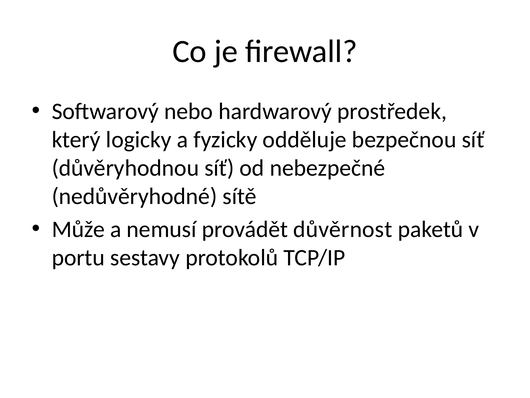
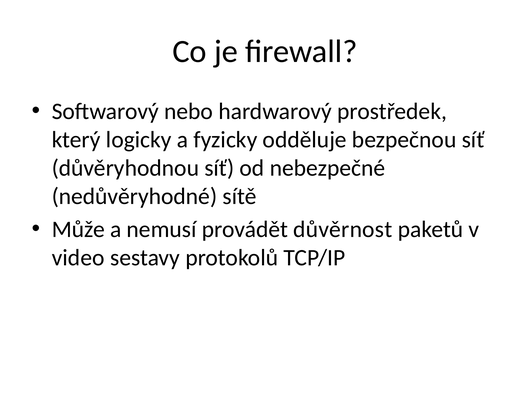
portu: portu -> video (78, 257)
